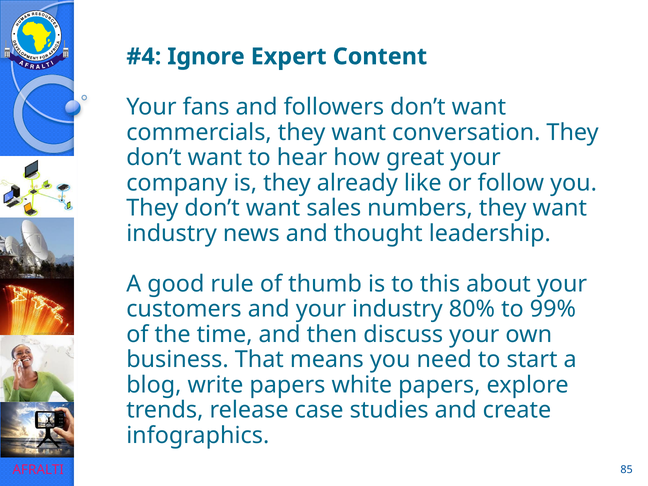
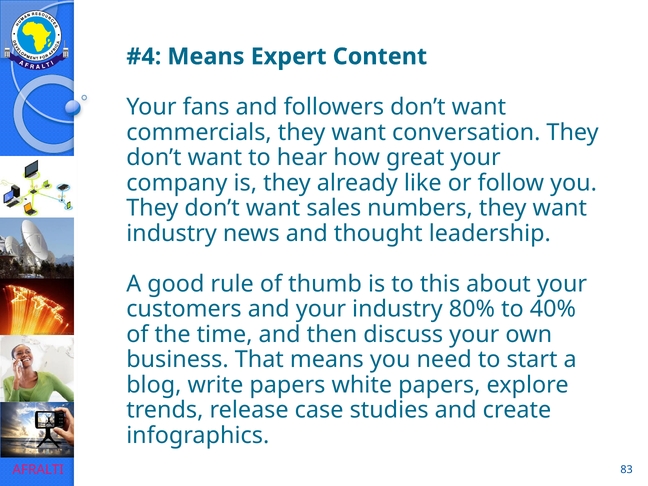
Ignore: Ignore -> Means (206, 57)
99%: 99% -> 40% (553, 309)
85: 85 -> 83 (627, 470)
